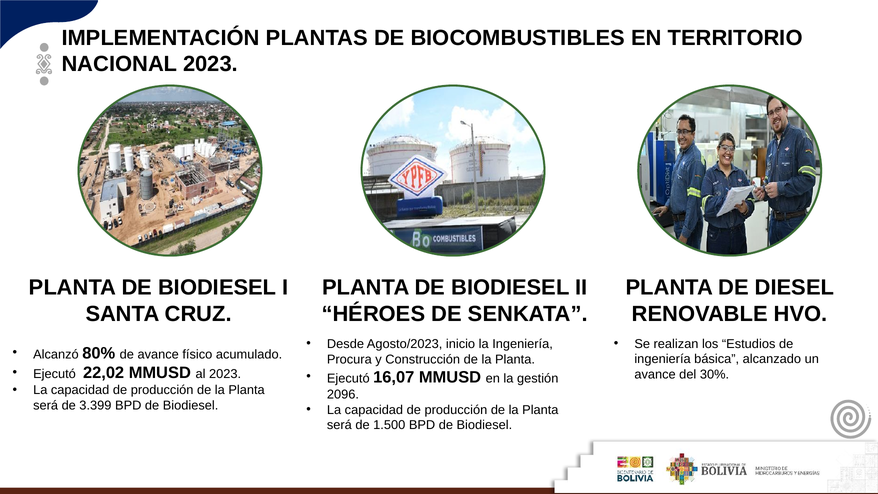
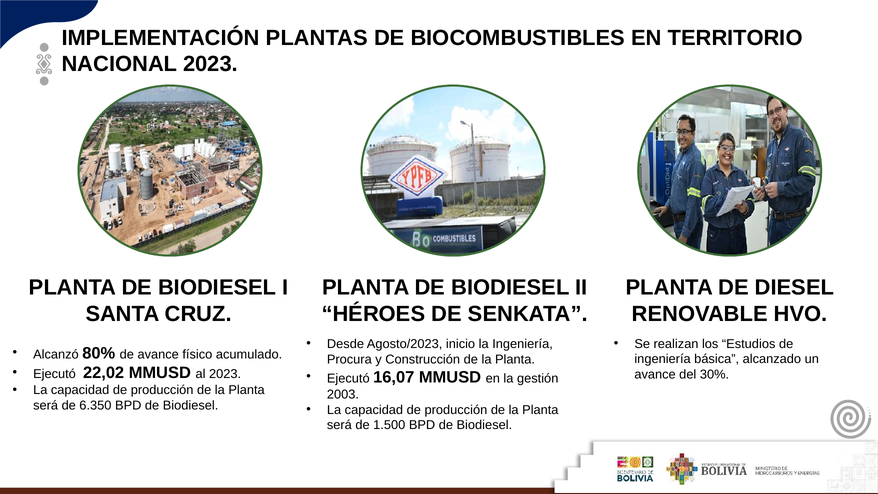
2096: 2096 -> 2003 (343, 394)
3.399: 3.399 -> 6.350 (95, 405)
